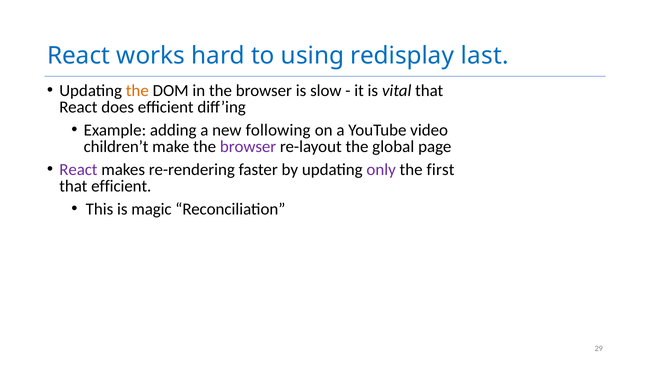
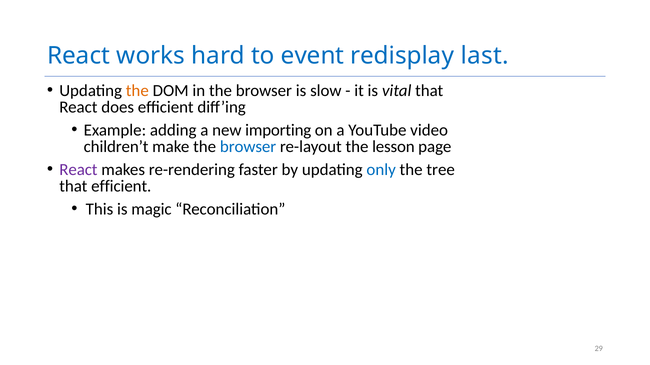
using: using -> event (313, 56)
following: following -> importing (278, 130)
browser colour: purple -> blue (248, 147)
global: global -> lesson (393, 147)
only colour: purple -> blue (381, 170)
first: first -> tree (441, 170)
